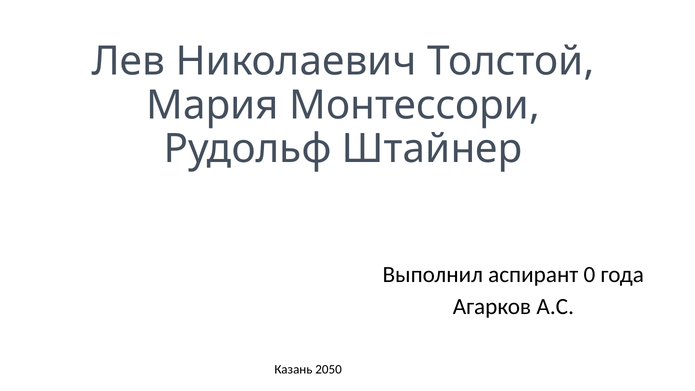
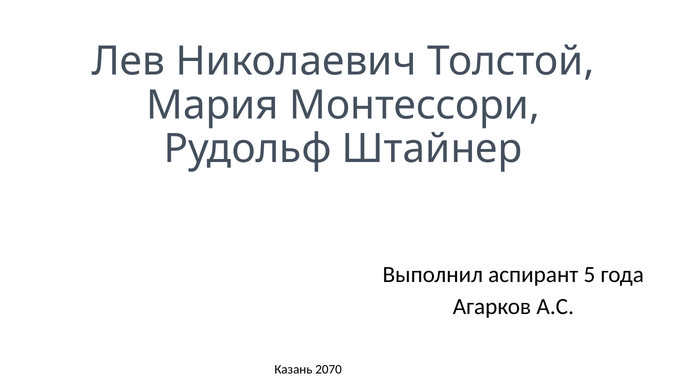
0: 0 -> 5 (589, 274)
2050: 2050 -> 2070 (329, 369)
